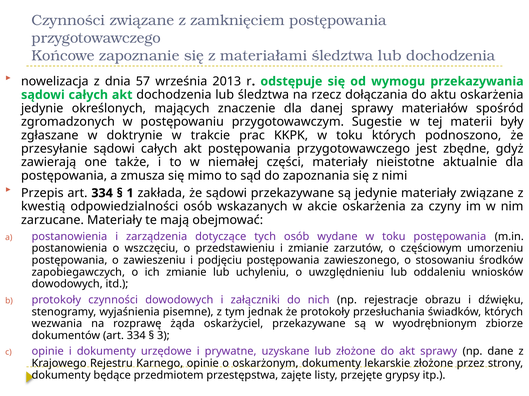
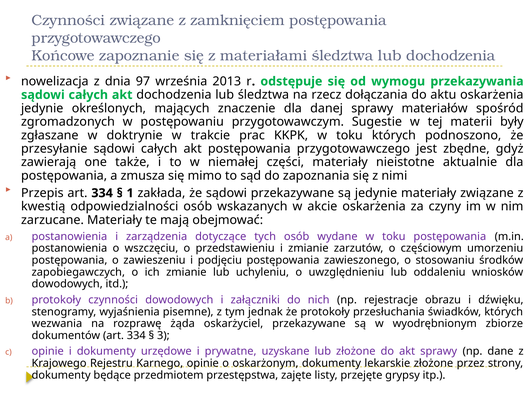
57: 57 -> 97 (143, 82)
